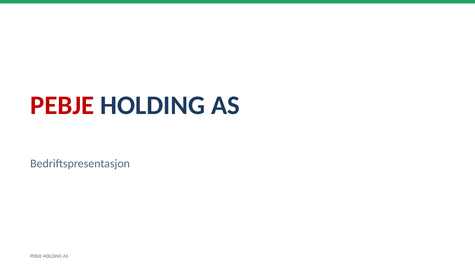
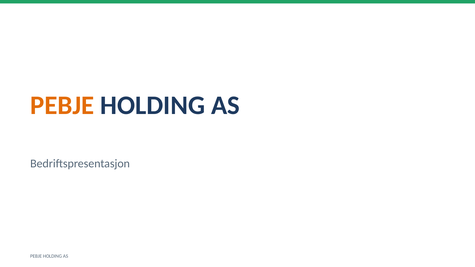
PEBJE colour: red -> orange (62, 105)
